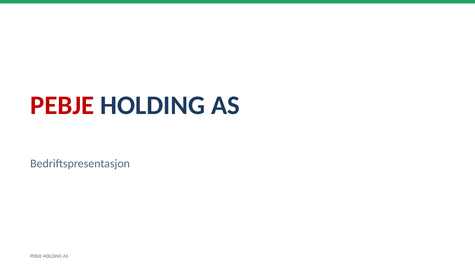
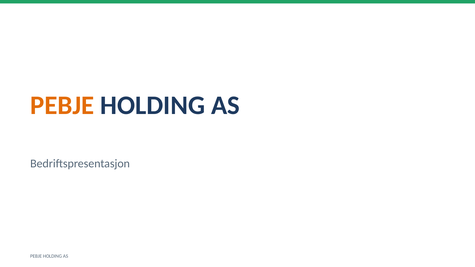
PEBJE colour: red -> orange (62, 105)
